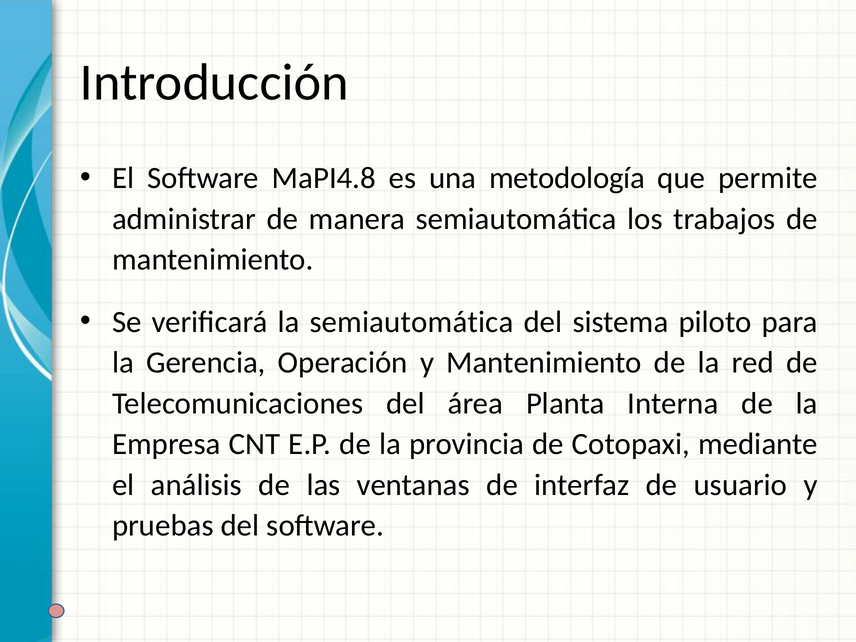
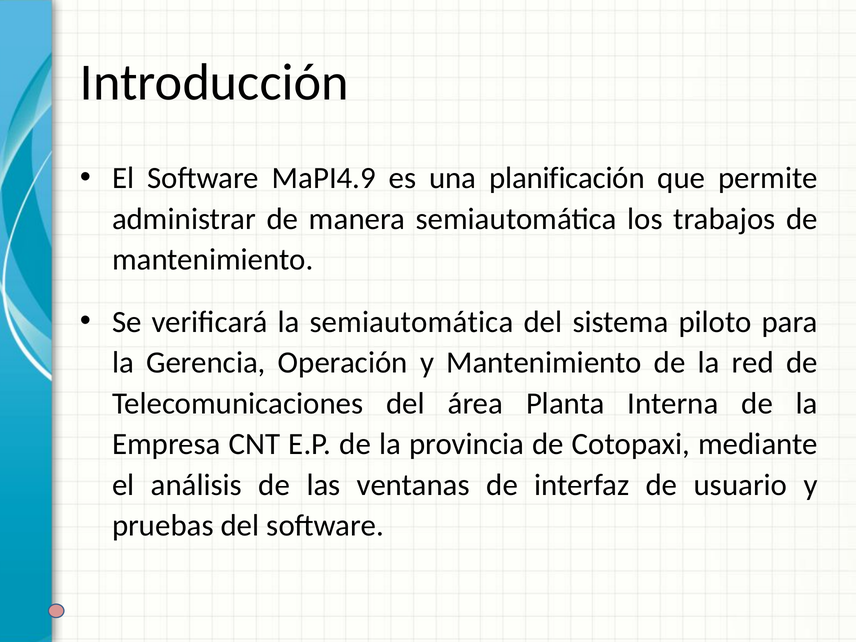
MaPI4.8: MaPI4.8 -> MaPI4.9 (324, 178)
metodología: metodología -> planificación (567, 178)
